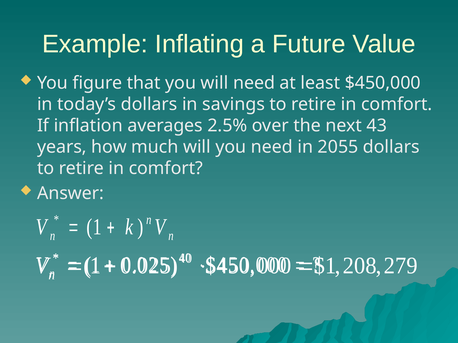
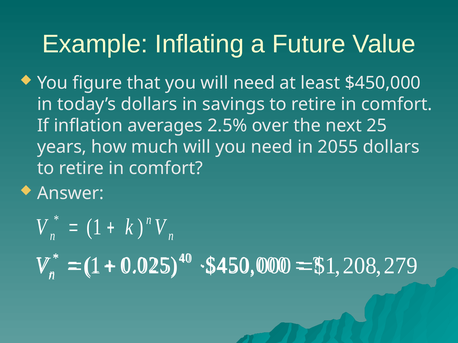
43: 43 -> 25 (377, 126)
